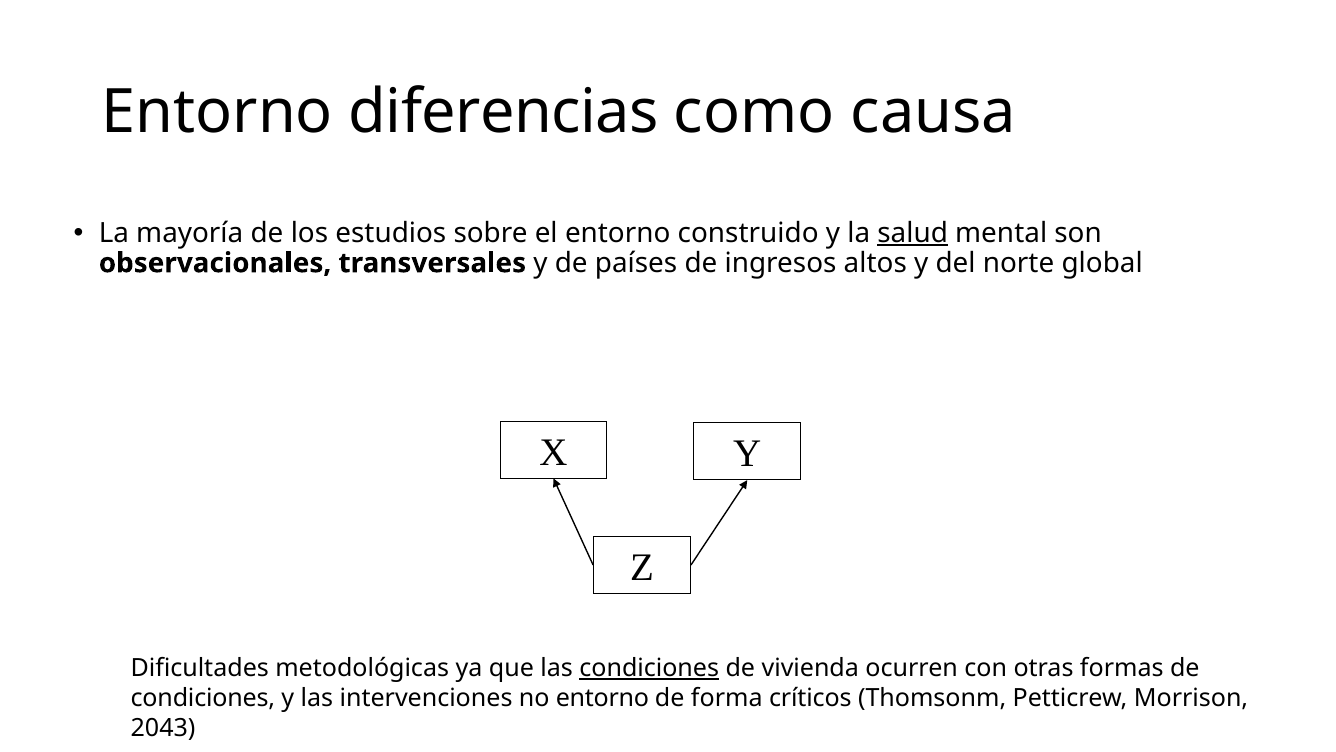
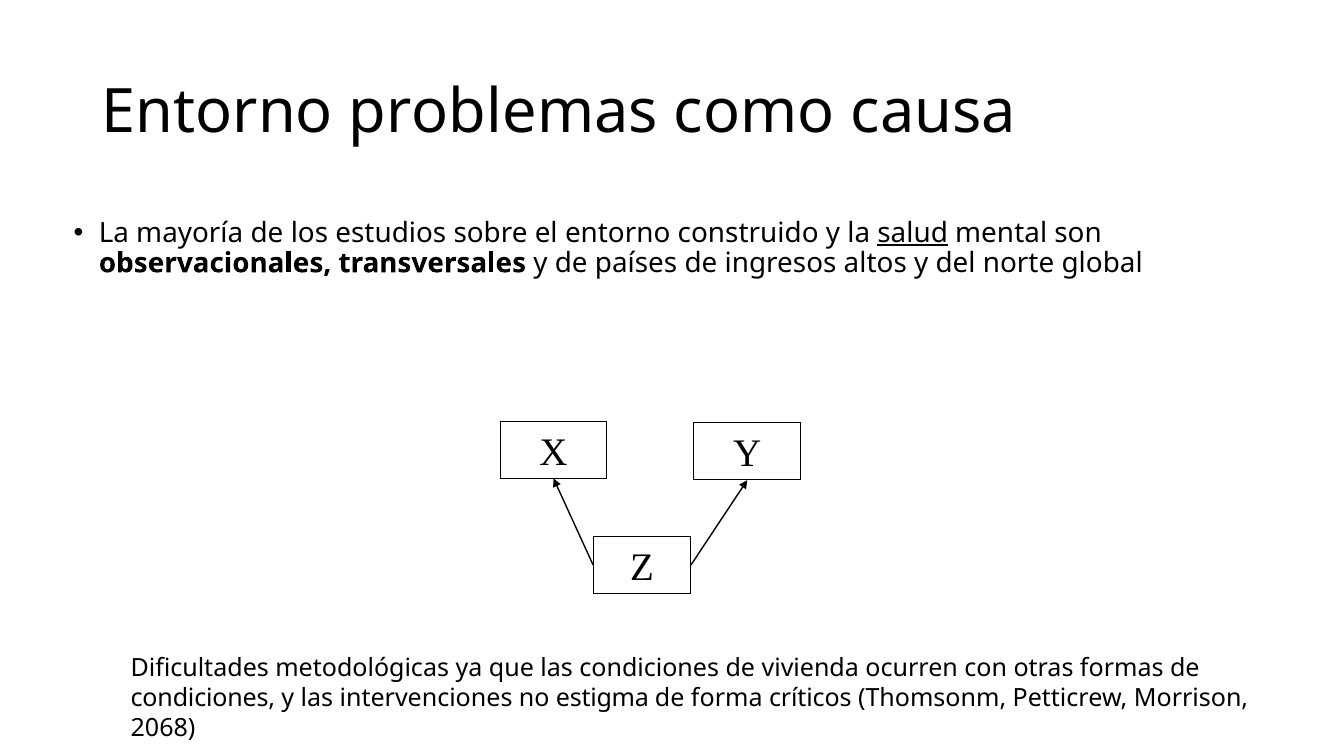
diferencias: diferencias -> problemas (503, 112)
condiciones underline: present -> none (649, 668)
no entorno: entorno -> estigma (602, 698)
2043: 2043 -> 2068 (163, 728)
